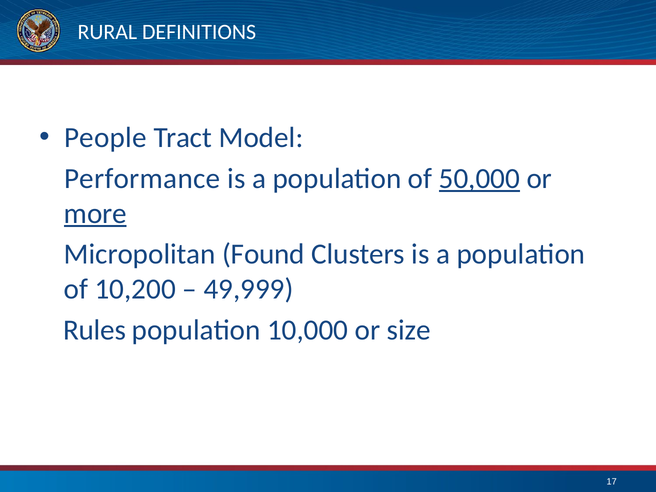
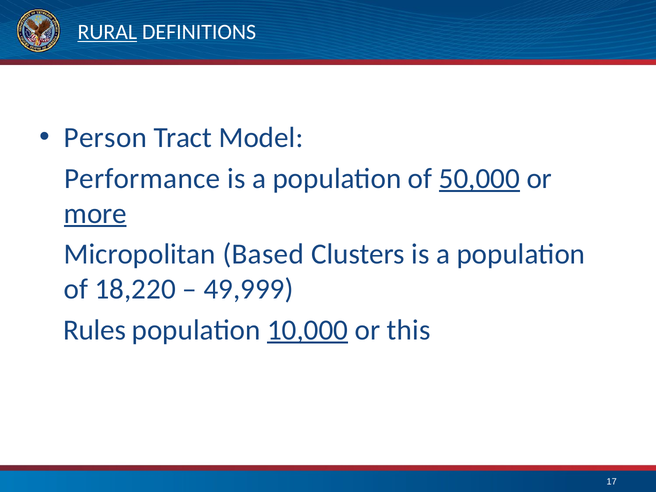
RURAL underline: none -> present (107, 32)
People: People -> Person (105, 138)
Found: Found -> Based (263, 254)
10,200: 10,200 -> 18,220 (135, 289)
10,000 underline: none -> present (308, 330)
size: size -> this (409, 330)
